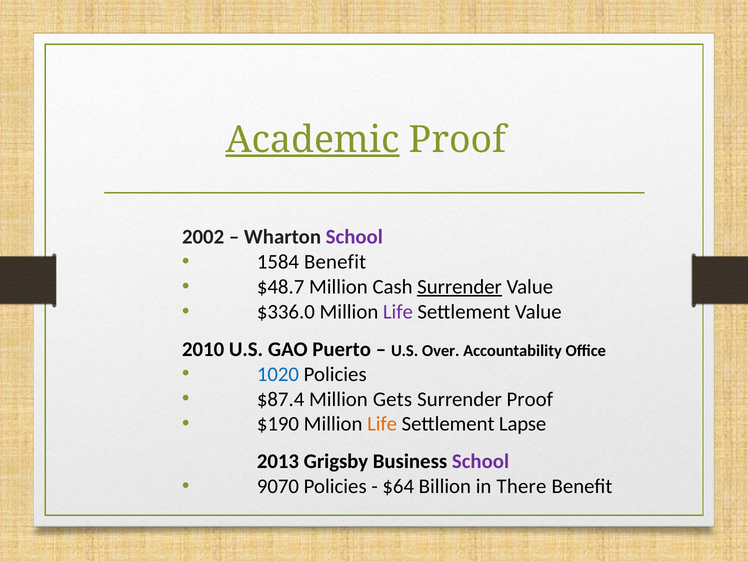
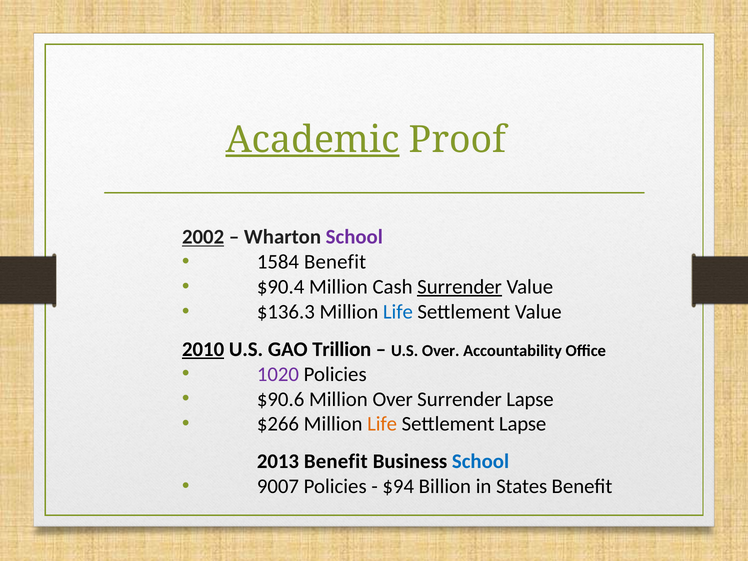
2002 underline: none -> present (203, 237)
$48.7: $48.7 -> $90.4 (281, 287)
$336.0: $336.0 -> $136.3 (286, 312)
Life colour: purple -> blue (398, 312)
2010 underline: none -> present (203, 349)
Puerto: Puerto -> Trillion (342, 349)
1020 colour: blue -> purple (278, 374)
$87.4: $87.4 -> $90.6 (281, 399)
Million Gets: Gets -> Over (393, 399)
Surrender Proof: Proof -> Lapse (530, 399)
$190: $190 -> $266 (278, 424)
2013 Grigsby: Grigsby -> Benefit (336, 462)
School colour: purple -> blue (481, 462)
9070: 9070 -> 9007 (278, 486)
$64: $64 -> $94 (398, 486)
There: There -> States (522, 486)
